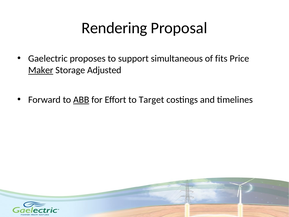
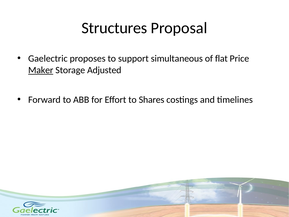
Rendering: Rendering -> Structures (114, 28)
fits: fits -> flat (221, 58)
ABB underline: present -> none (81, 100)
Target: Target -> Shares (152, 100)
